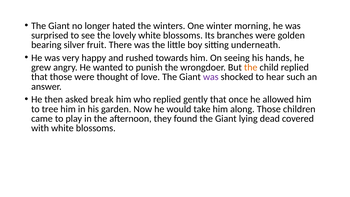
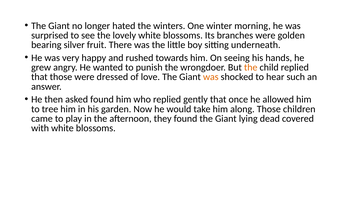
thought: thought -> dressed (112, 77)
was colour: purple -> orange (211, 77)
asked break: break -> found (102, 99)
